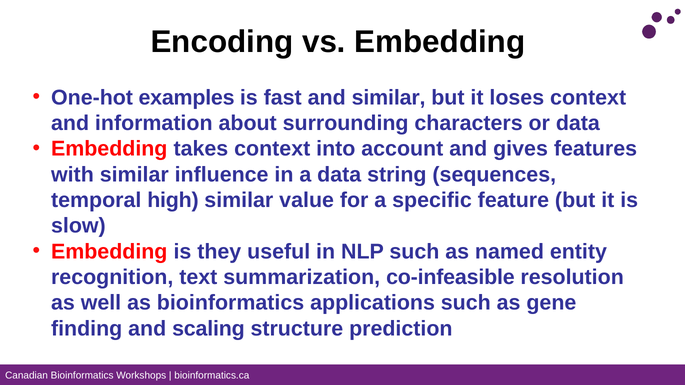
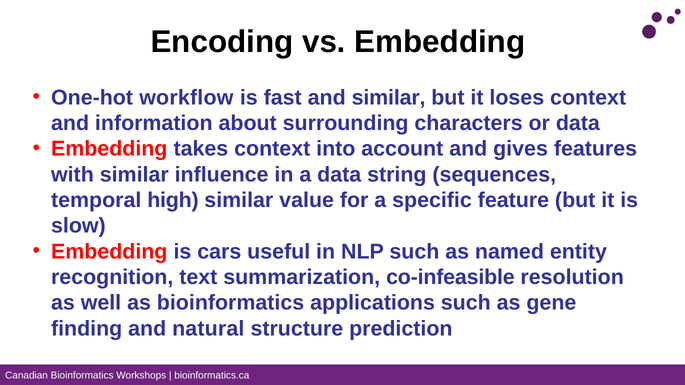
examples: examples -> workflow (186, 98)
they: they -> cars (219, 252)
scaling: scaling -> natural (208, 329)
